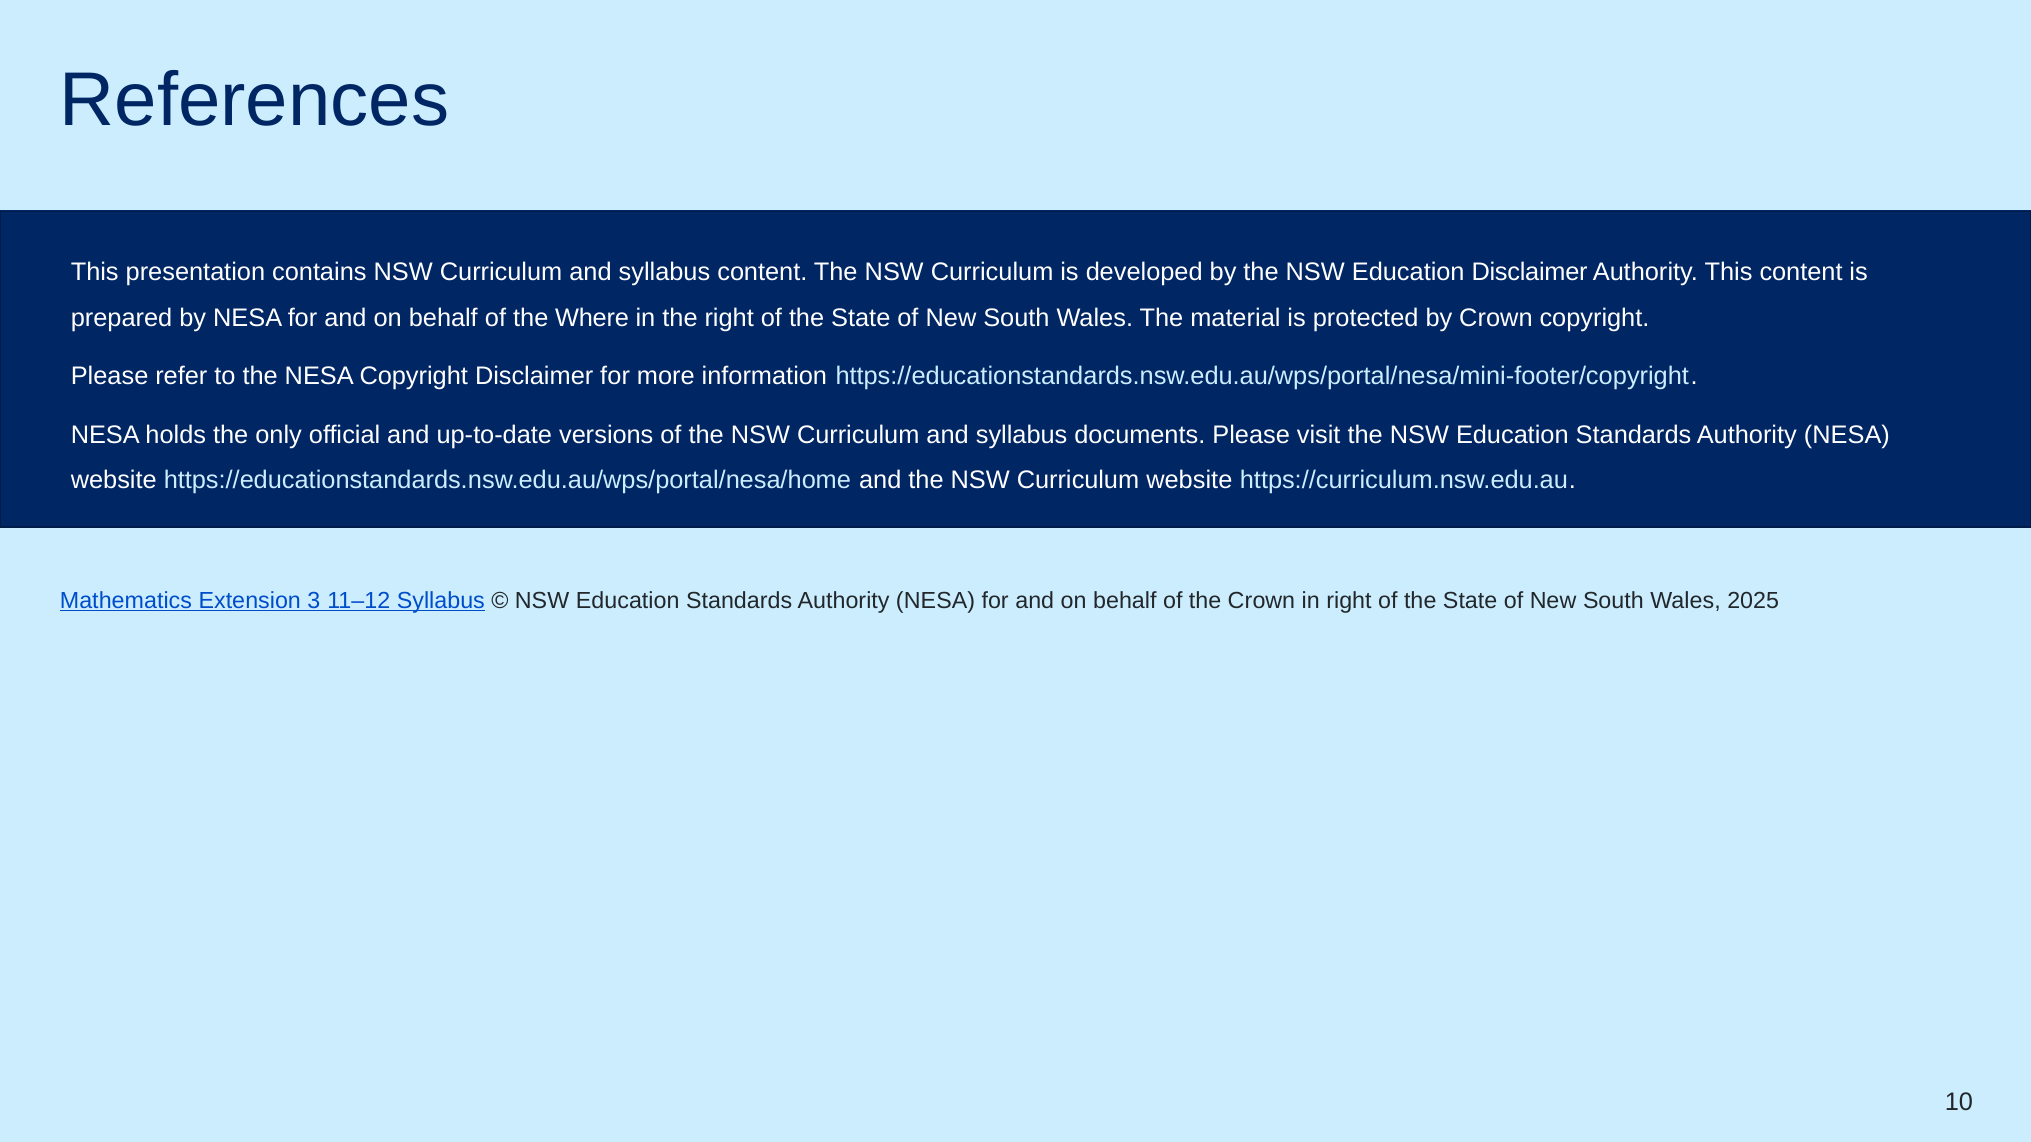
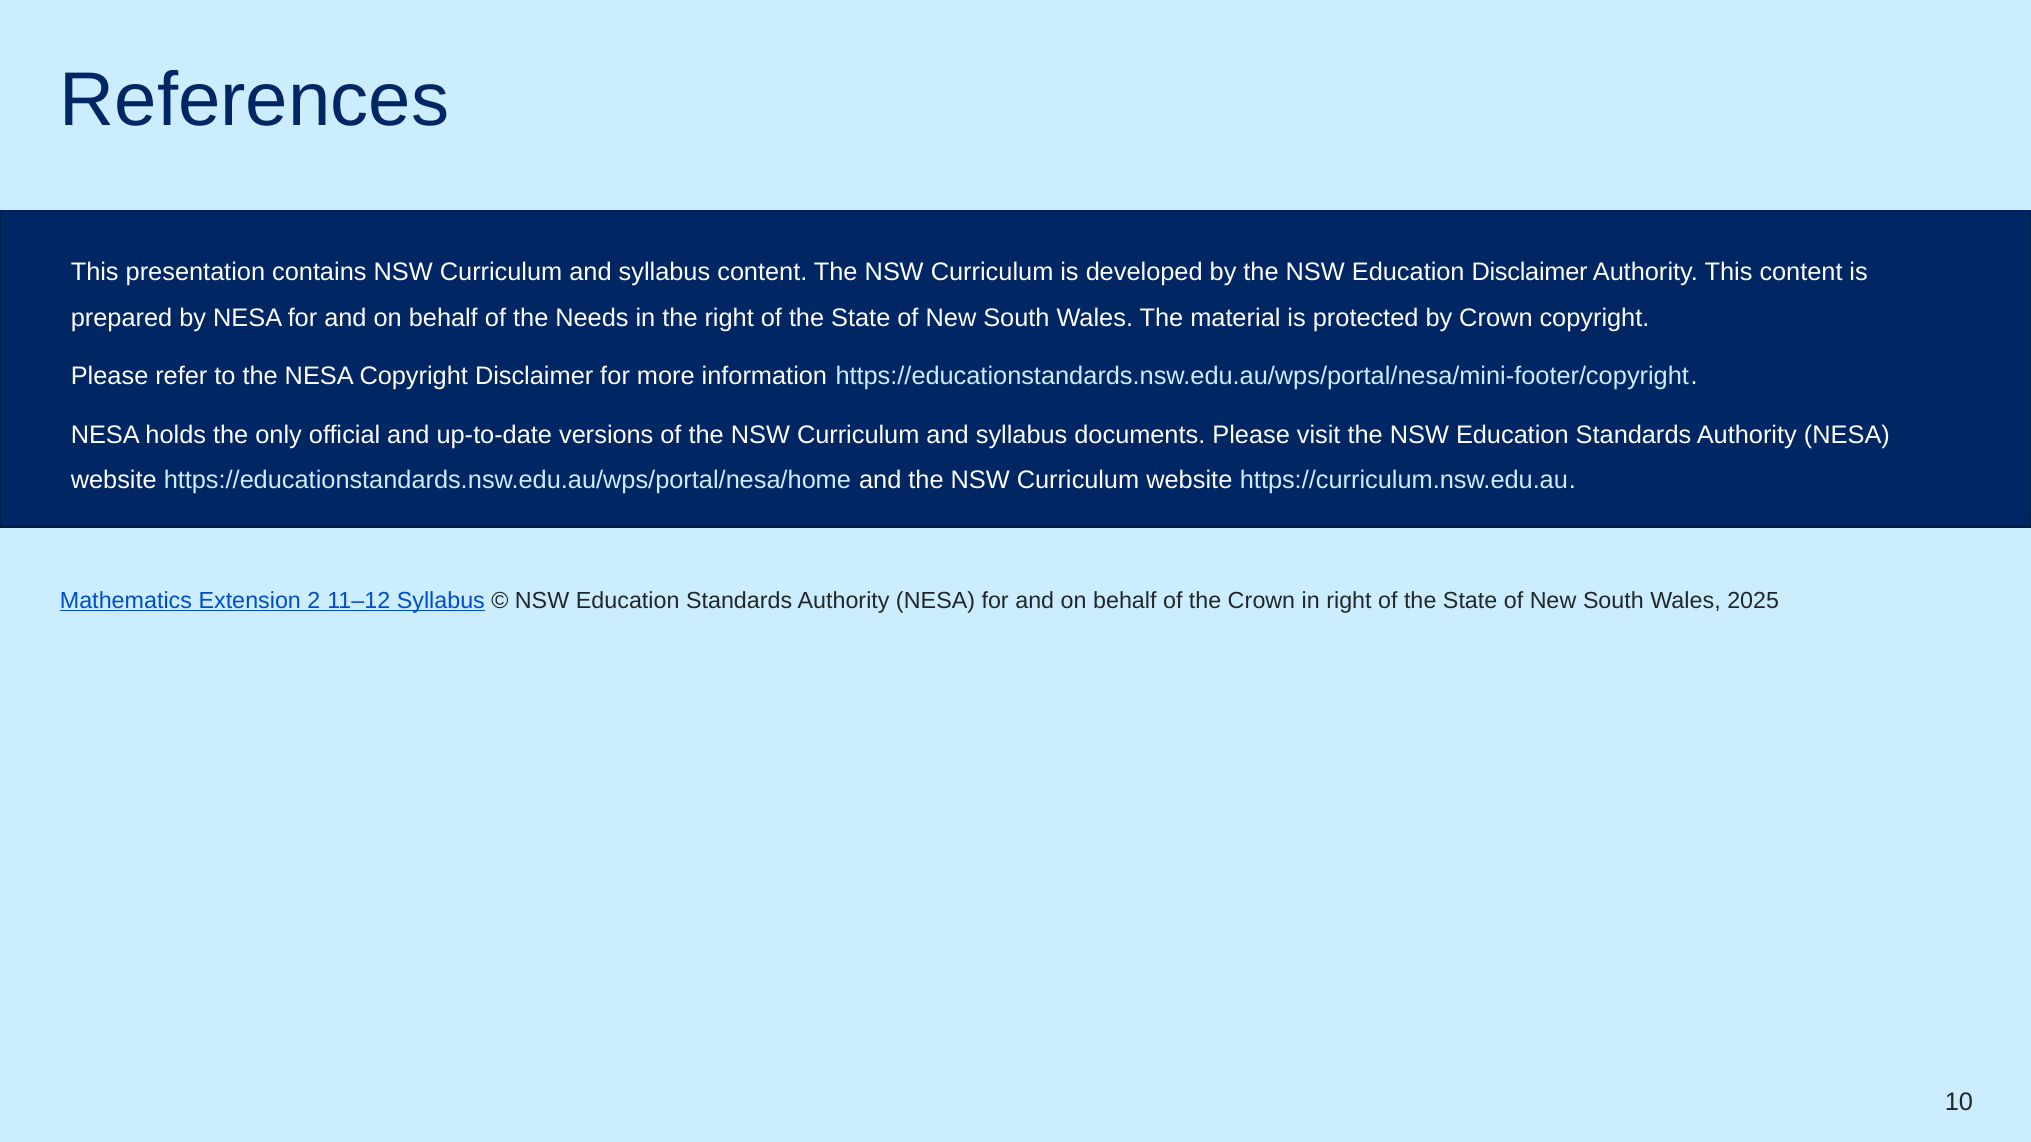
Where: Where -> Needs (592, 318)
3: 3 -> 2 (314, 601)
